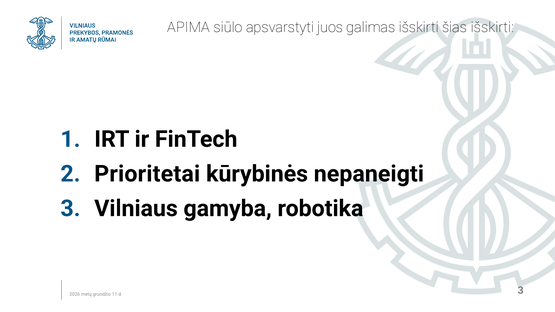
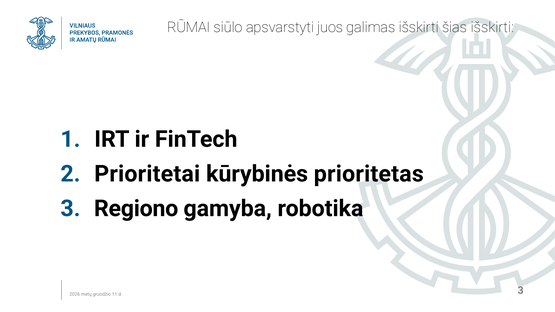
APIMA: APIMA -> RŪMAI (189, 27)
nepaneigti: nepaneigti -> prioritetas (369, 174)
Vilniaus: Vilniaus -> Regiono (136, 209)
